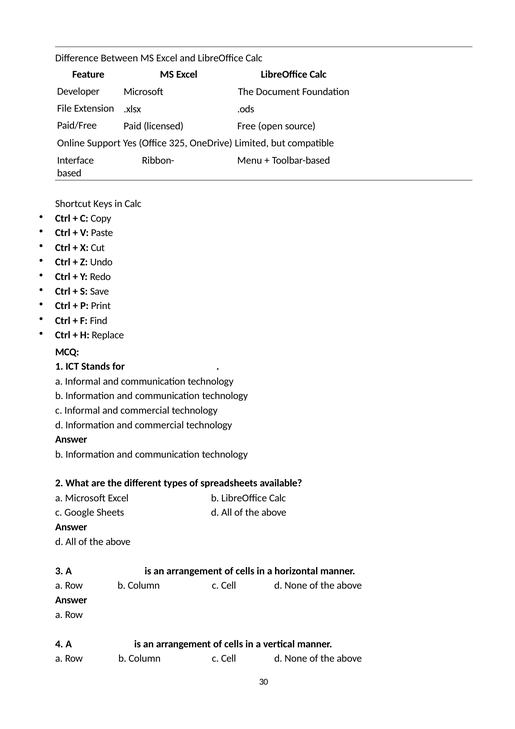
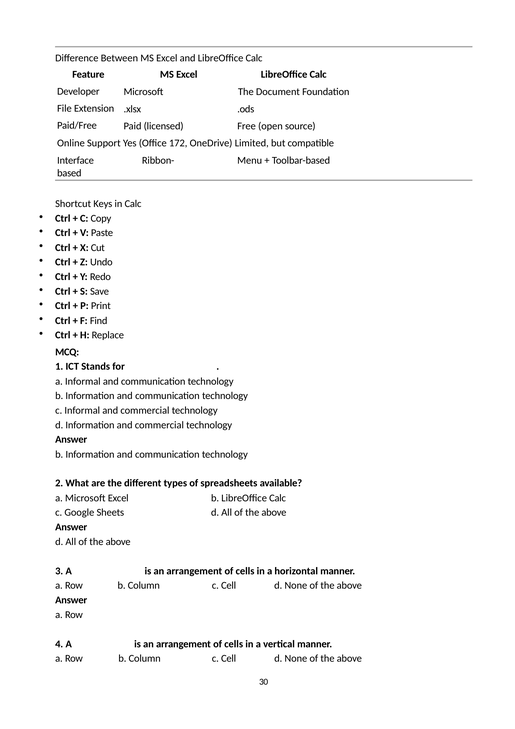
325: 325 -> 172 (178, 143)
